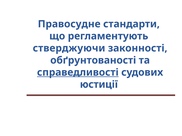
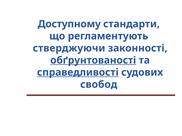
Правосудне: Правосудне -> Доступному (69, 24)
обґрунтованості underline: none -> present (93, 60)
юстиції: юстиції -> свобод (99, 85)
